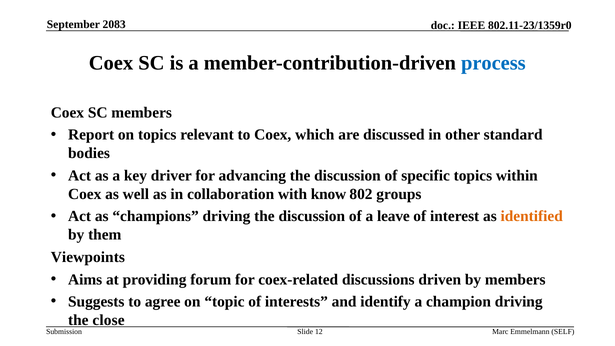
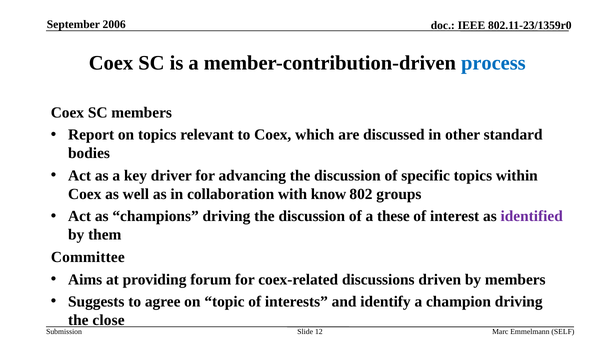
2083: 2083 -> 2006 (114, 24)
leave: leave -> these (393, 216)
identified colour: orange -> purple (532, 216)
Viewpoints: Viewpoints -> Committee (88, 257)
